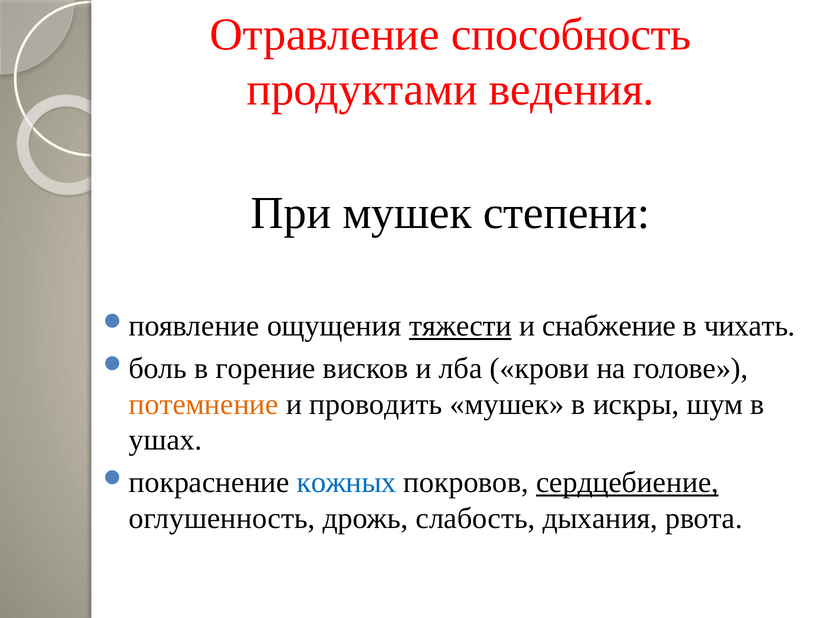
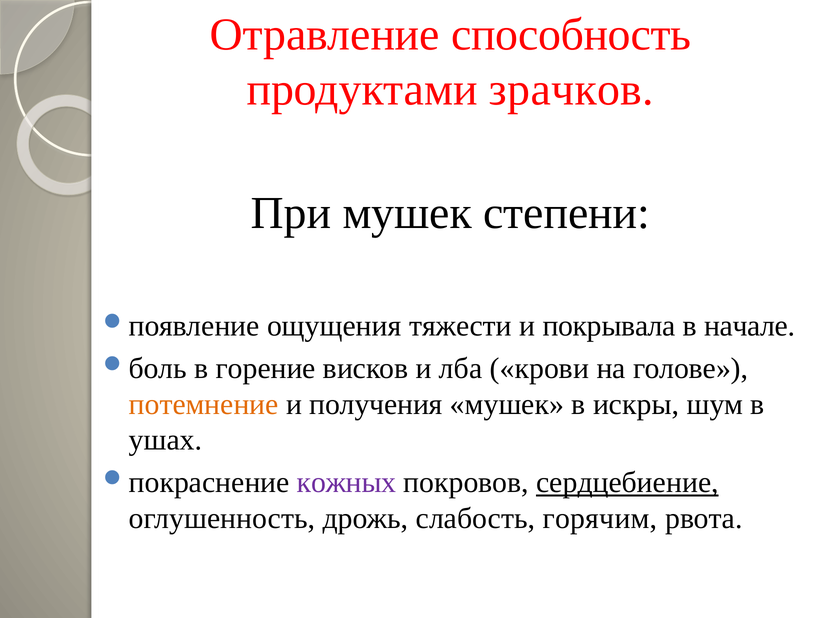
ведения: ведения -> зрачков (571, 90)
тяжести underline: present -> none (460, 327)
снабжение: снабжение -> покрывала (609, 327)
чихать: чихать -> начале (750, 327)
проводить: проводить -> получения (376, 405)
кожных colour: blue -> purple (347, 483)
дыхания: дыхания -> горячим (600, 519)
